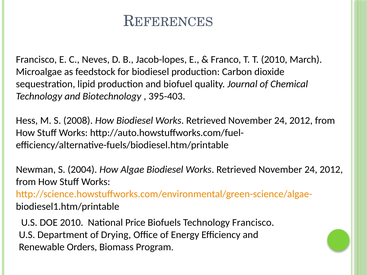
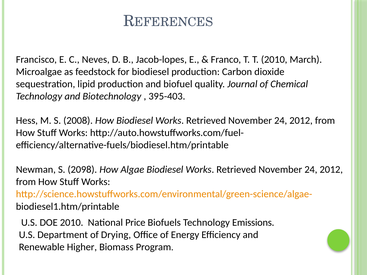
2004: 2004 -> 2098 (82, 170)
Technology Francisco: Francisco -> Emissions (253, 223)
Orders: Orders -> Higher (82, 247)
